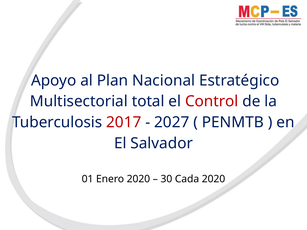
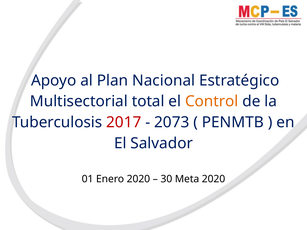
Control colour: red -> orange (212, 101)
2027: 2027 -> 2073 (172, 122)
Cada: Cada -> Meta (187, 179)
